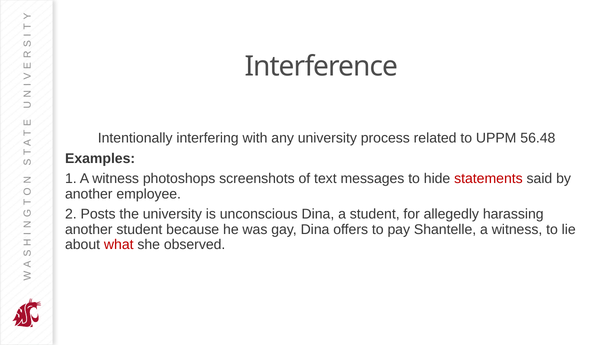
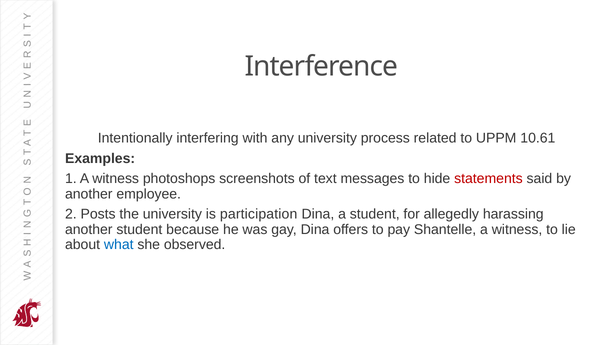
56.48: 56.48 -> 10.61 (538, 138)
unconscious: unconscious -> participation (259, 214)
what colour: red -> blue (119, 244)
